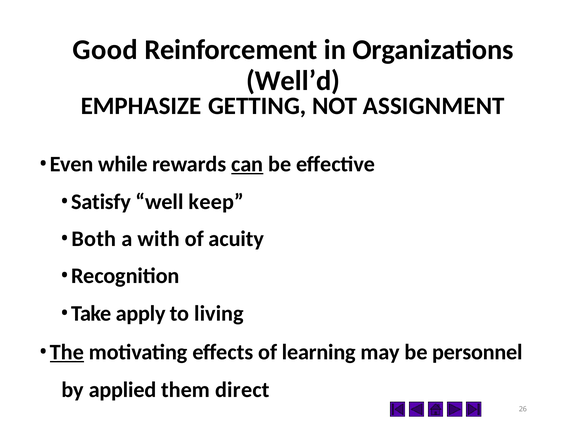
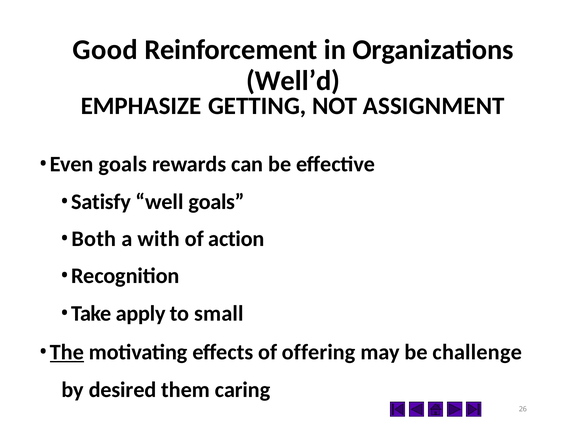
Even while: while -> goals (123, 164)
can underline: present -> none (247, 164)
well keep: keep -> goals (216, 202)
acuity: acuity -> action (236, 239)
living: living -> small (219, 314)
learning: learning -> offering (319, 352)
personnel: personnel -> challenge (477, 352)
applied: applied -> desired (123, 390)
direct: direct -> caring (243, 390)
